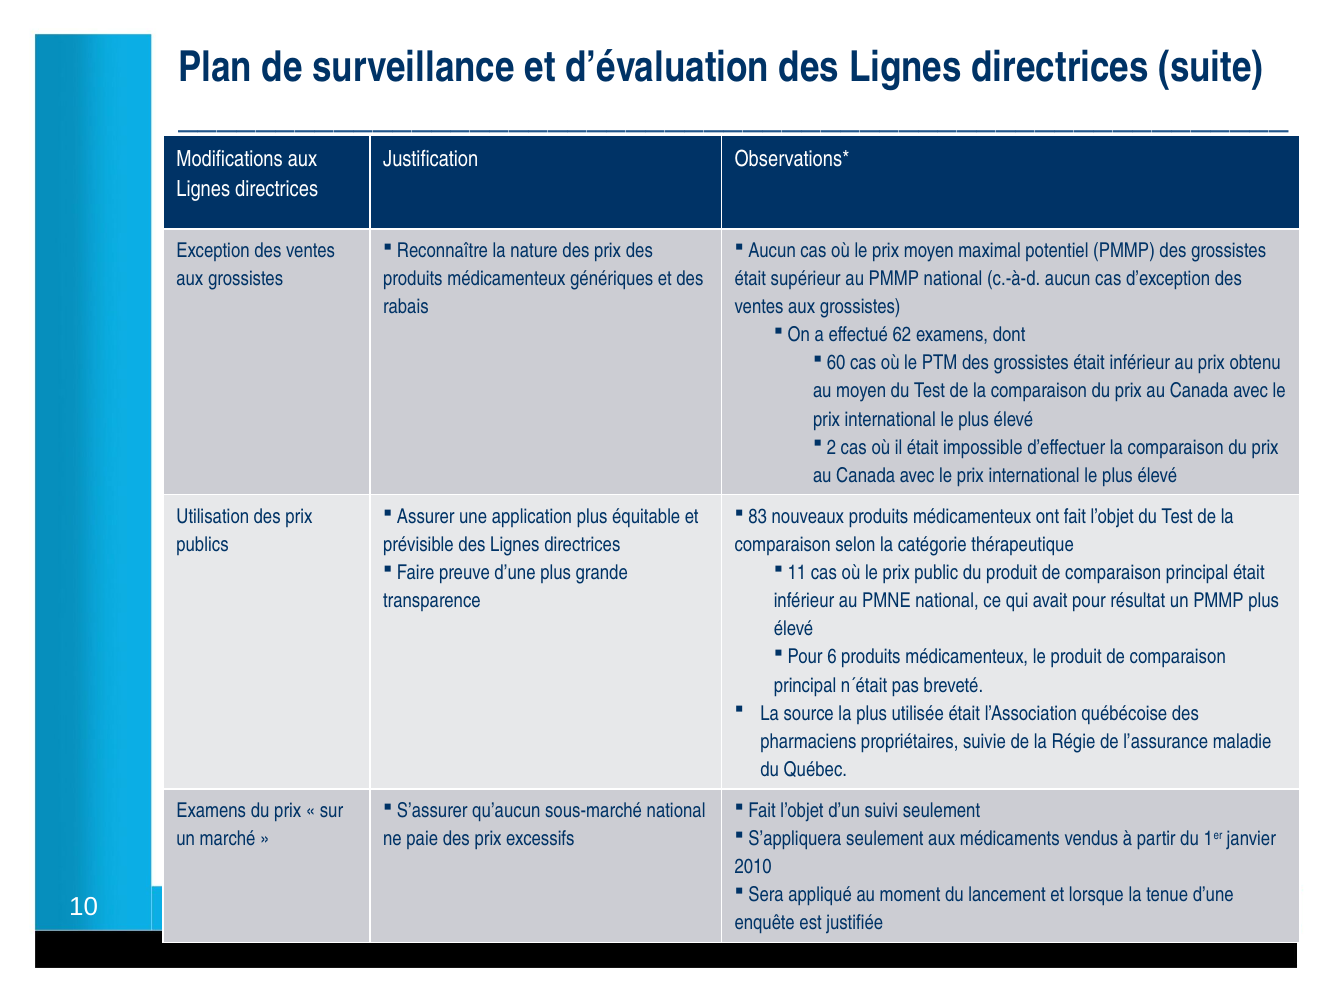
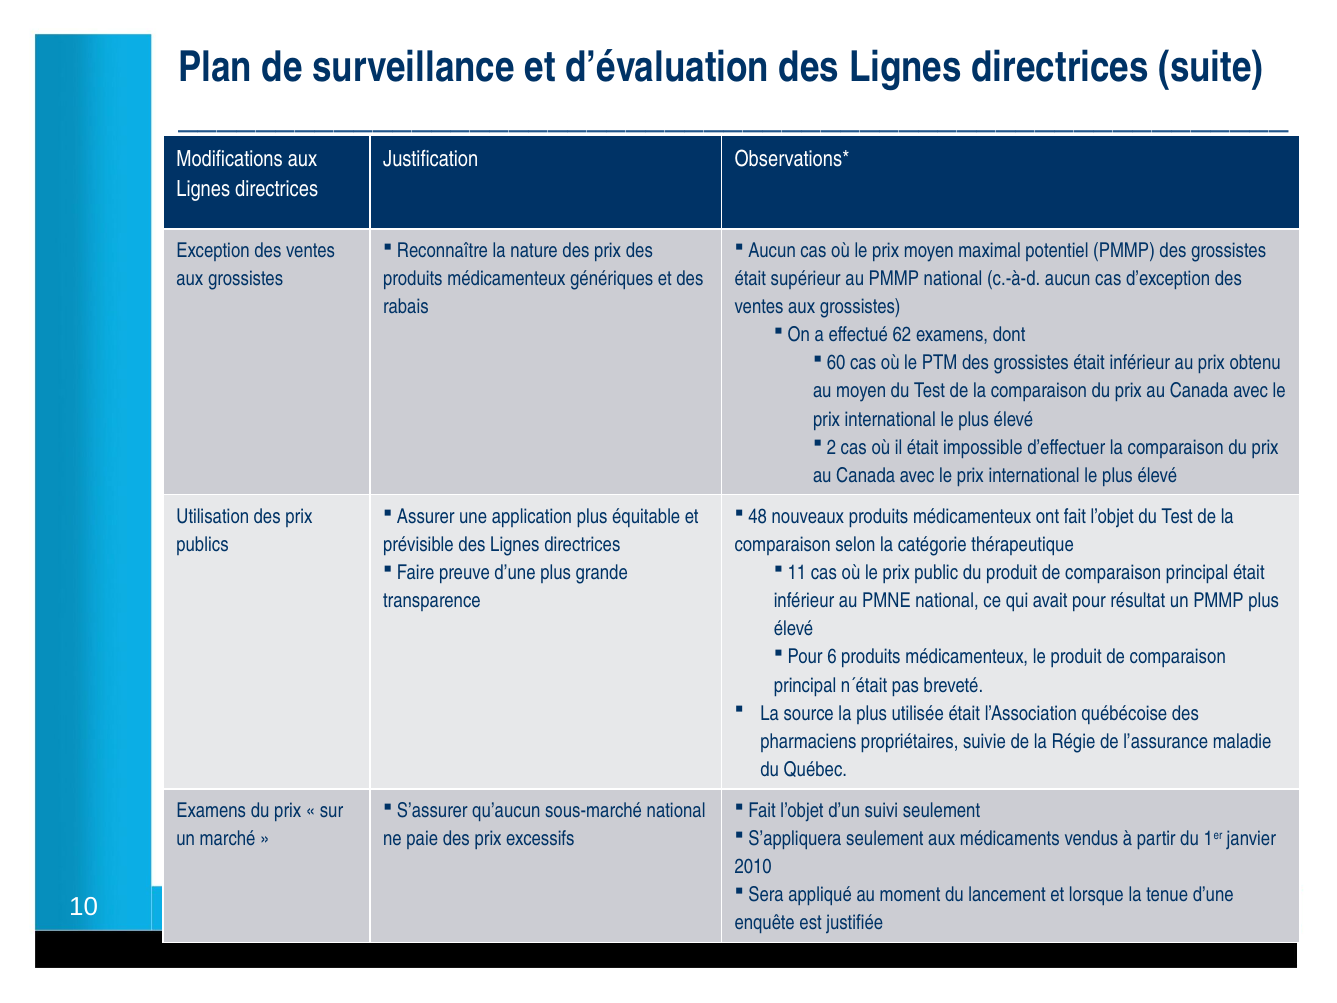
83: 83 -> 48 (758, 517)
